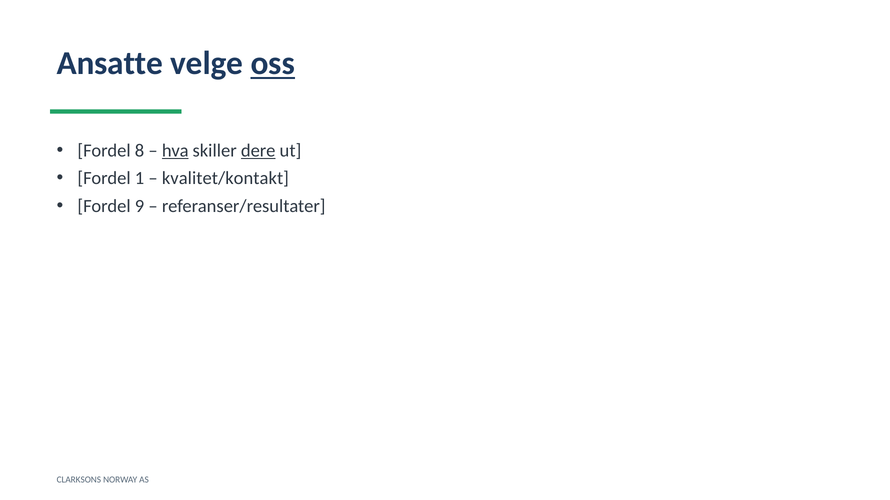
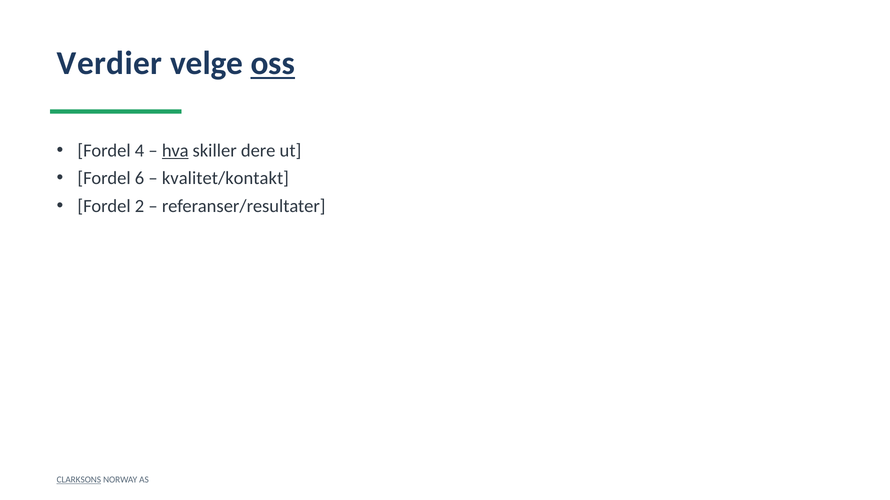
Ansatte: Ansatte -> Verdier (109, 64)
8: 8 -> 4 (140, 151)
dere underline: present -> none (258, 151)
1: 1 -> 6 (140, 179)
9: 9 -> 2 (140, 206)
CLARKSONS underline: none -> present (79, 480)
